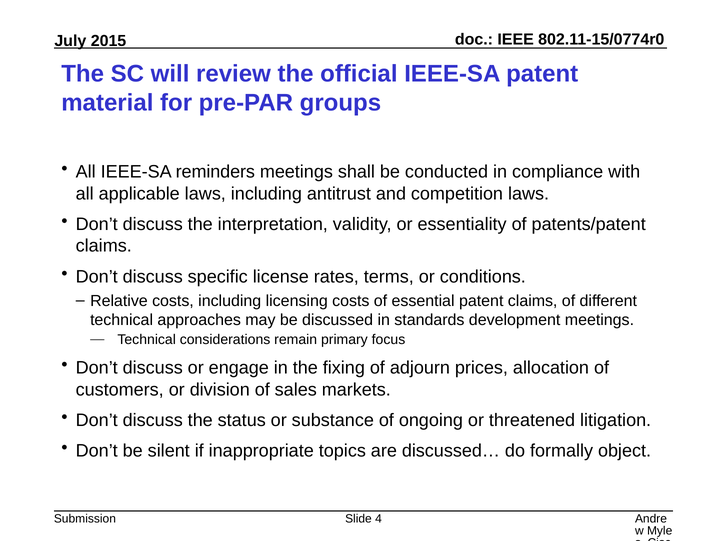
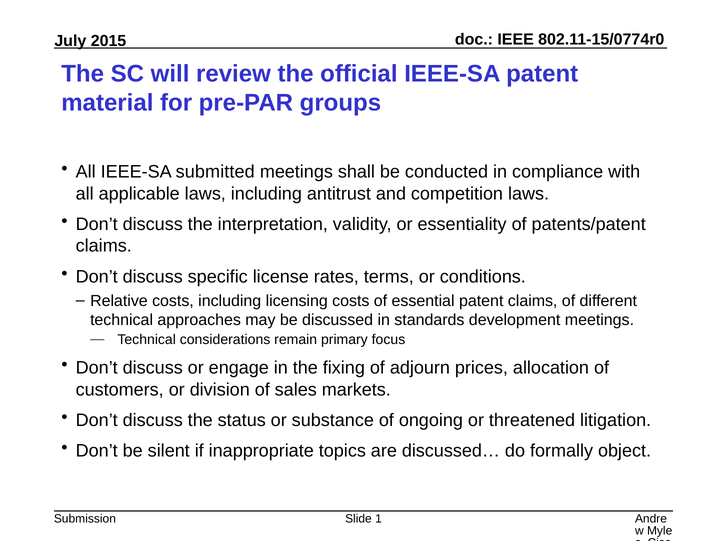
reminders: reminders -> submitted (215, 172)
4: 4 -> 1 (379, 519)
